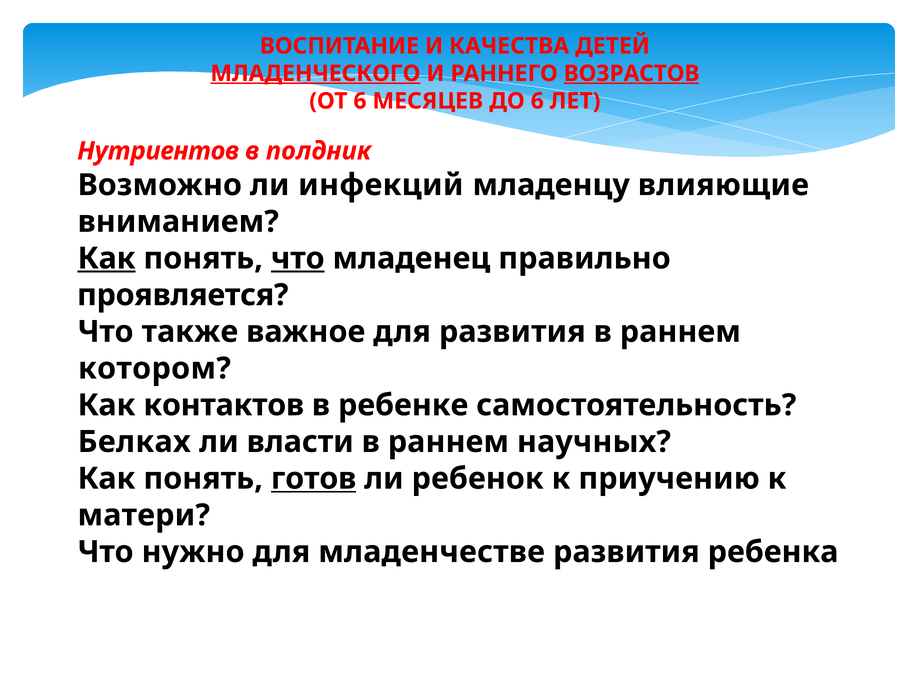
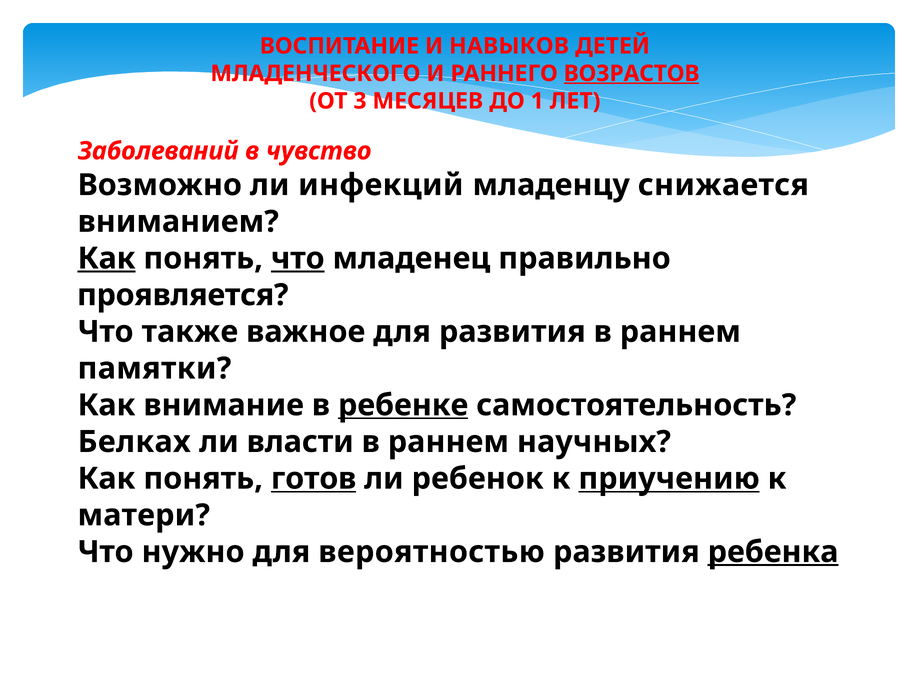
КАЧЕСТВА: КАЧЕСТВА -> НАВЫКОВ (509, 46)
МЛАДЕНЧЕСКОГО underline: present -> none (315, 73)
ОТ 6: 6 -> 3 (360, 101)
ДО 6: 6 -> 1 (537, 101)
Нутриентов: Нутриентов -> Заболеваний (158, 151)
полдник: полдник -> чувство (319, 151)
влияющие: влияющие -> снижается (723, 185)
котором: котором -> памятки (154, 368)
контактов: контактов -> внимание (224, 405)
ребенке underline: none -> present (403, 405)
приучению underline: none -> present (669, 478)
младенчестве: младенчестве -> вероятностью (432, 552)
ребенка underline: none -> present (773, 552)
